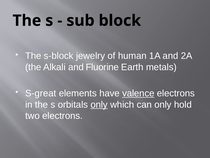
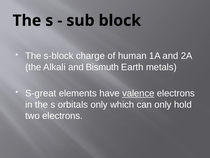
jewelry: jewelry -> charge (90, 56)
Fluorine: Fluorine -> Bismuth (102, 67)
only underline: present -> none (99, 104)
